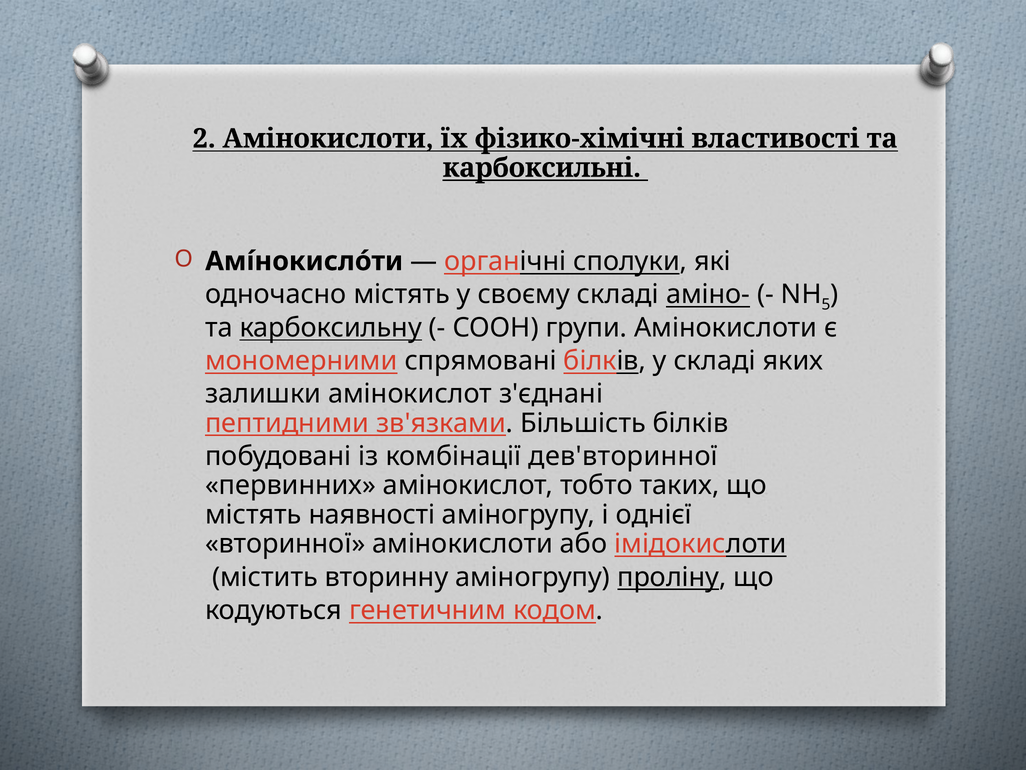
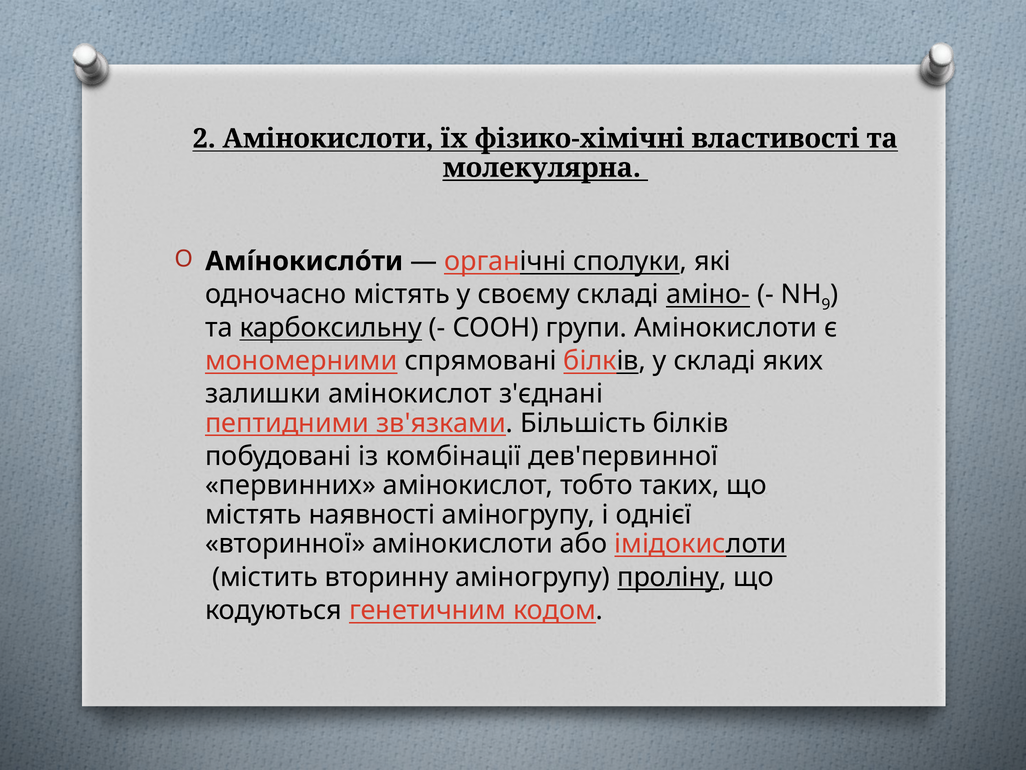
карбоксильні: карбоксильні -> молекулярна (542, 168)
5: 5 -> 9 (826, 305)
дев'вторинної: дев'вторинної -> дев'первинної (623, 456)
